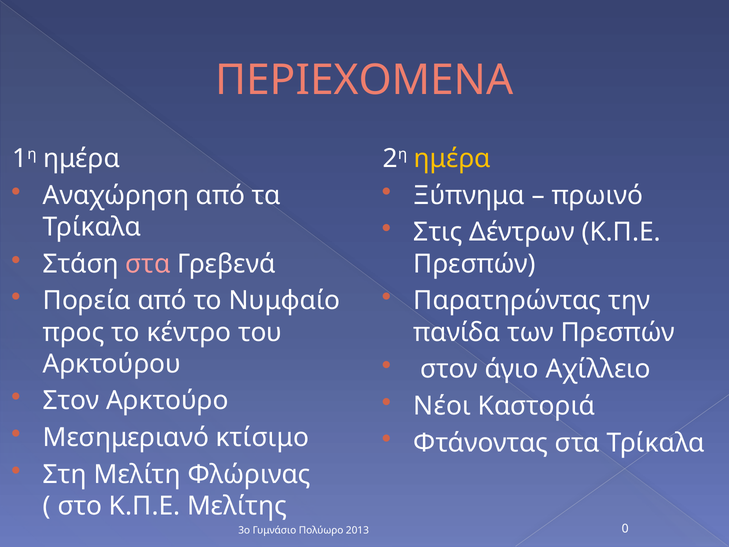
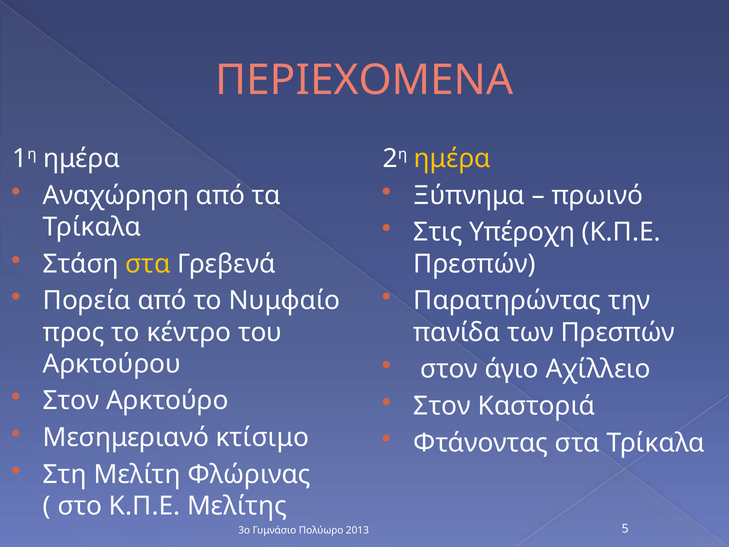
Δέντρων: Δέντρων -> Υπέροχη (522, 232)
στα colour: pink -> yellow (148, 264)
Νέοι: Νέοι -> Στον (442, 406)
0: 0 -> 5 (625, 529)
